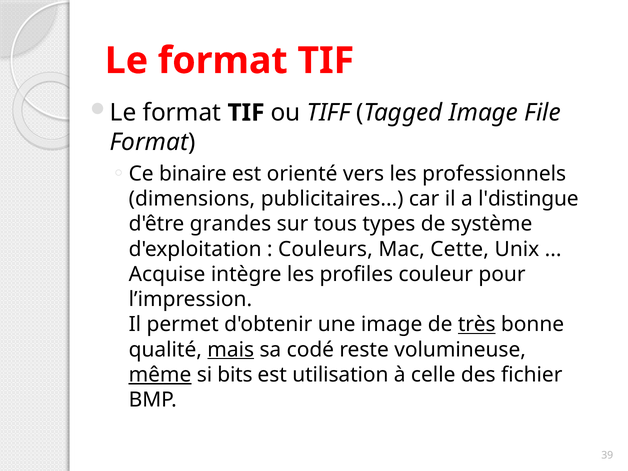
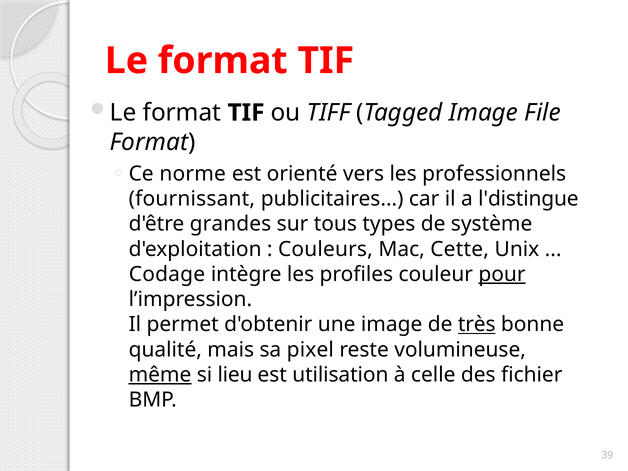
binaire: binaire -> norme (193, 174)
dimensions: dimensions -> fournissant (192, 199)
Acquise: Acquise -> Codage (167, 274)
pour underline: none -> present (502, 274)
mais underline: present -> none (231, 350)
codé: codé -> pixel (310, 350)
bits: bits -> lieu (235, 375)
